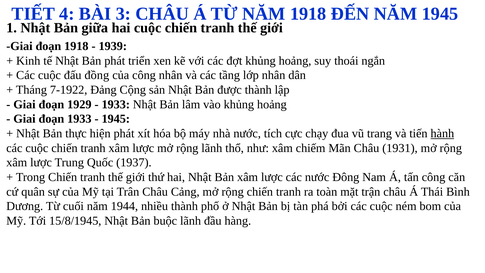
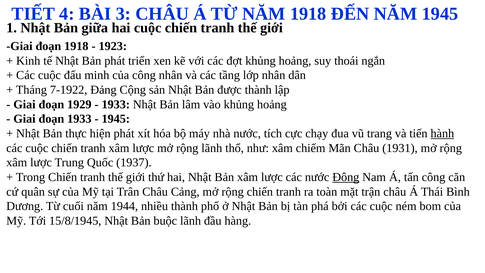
1939: 1939 -> 1923 (113, 46)
đồng: đồng -> minh (97, 75)
Đông underline: none -> present (346, 177)
